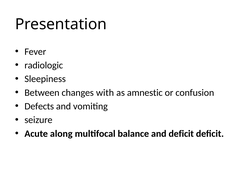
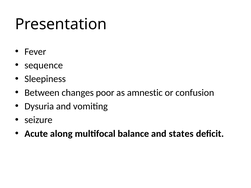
radiologic: radiologic -> sequence (44, 65)
with: with -> poor (105, 93)
Defects: Defects -> Dysuria (39, 106)
and deficit: deficit -> states (181, 134)
